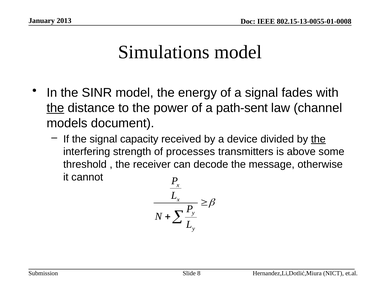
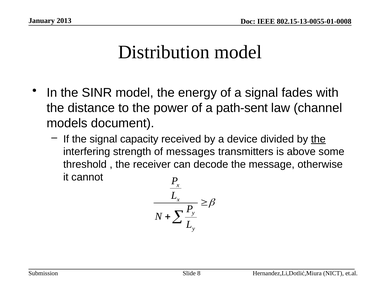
Simulations: Simulations -> Distribution (164, 52)
the underline: present -> none (55, 108)
processes: processes -> messages (191, 152)
